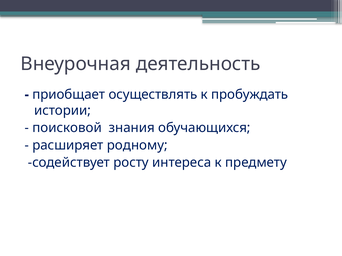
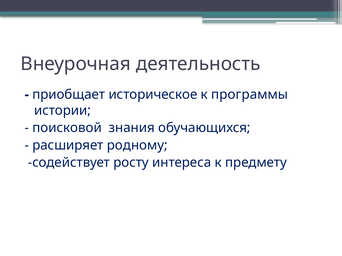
осуществлять: осуществлять -> историческое (153, 95)
пробуждать: пробуждать -> программы (250, 95)
